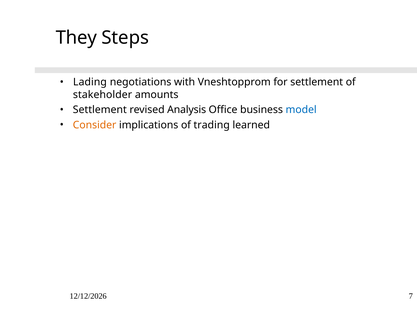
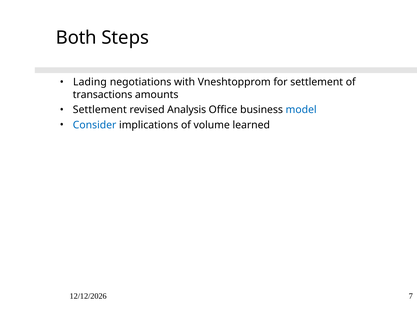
They: They -> Both (76, 38)
stakeholder: stakeholder -> transactions (103, 95)
Consider colour: orange -> blue (95, 125)
trading: trading -> volume (212, 125)
